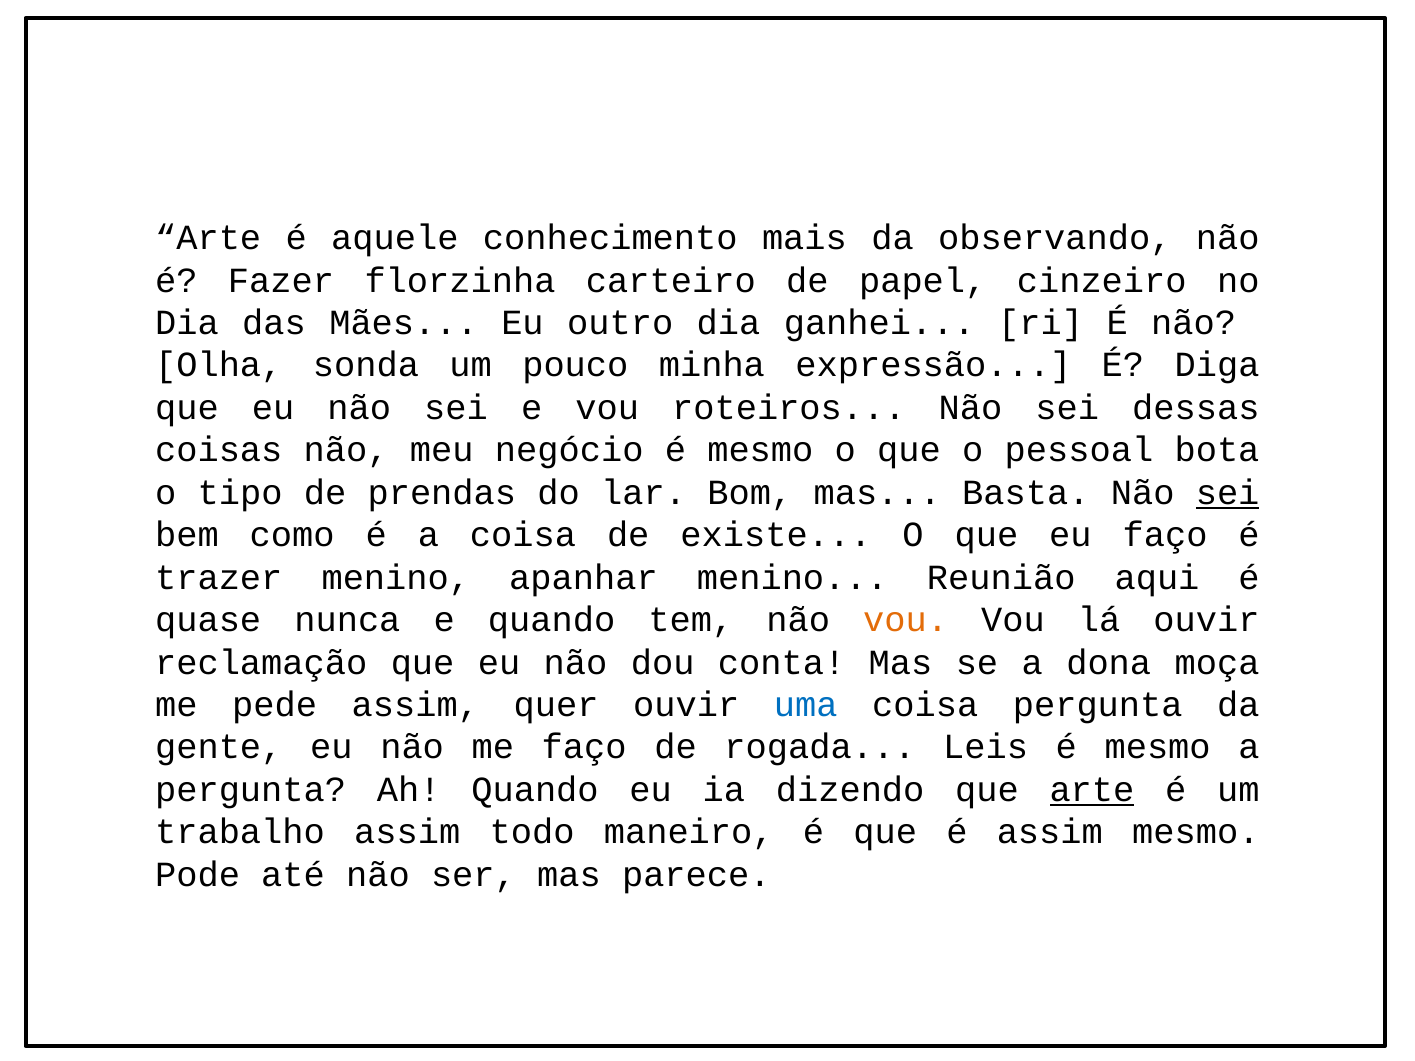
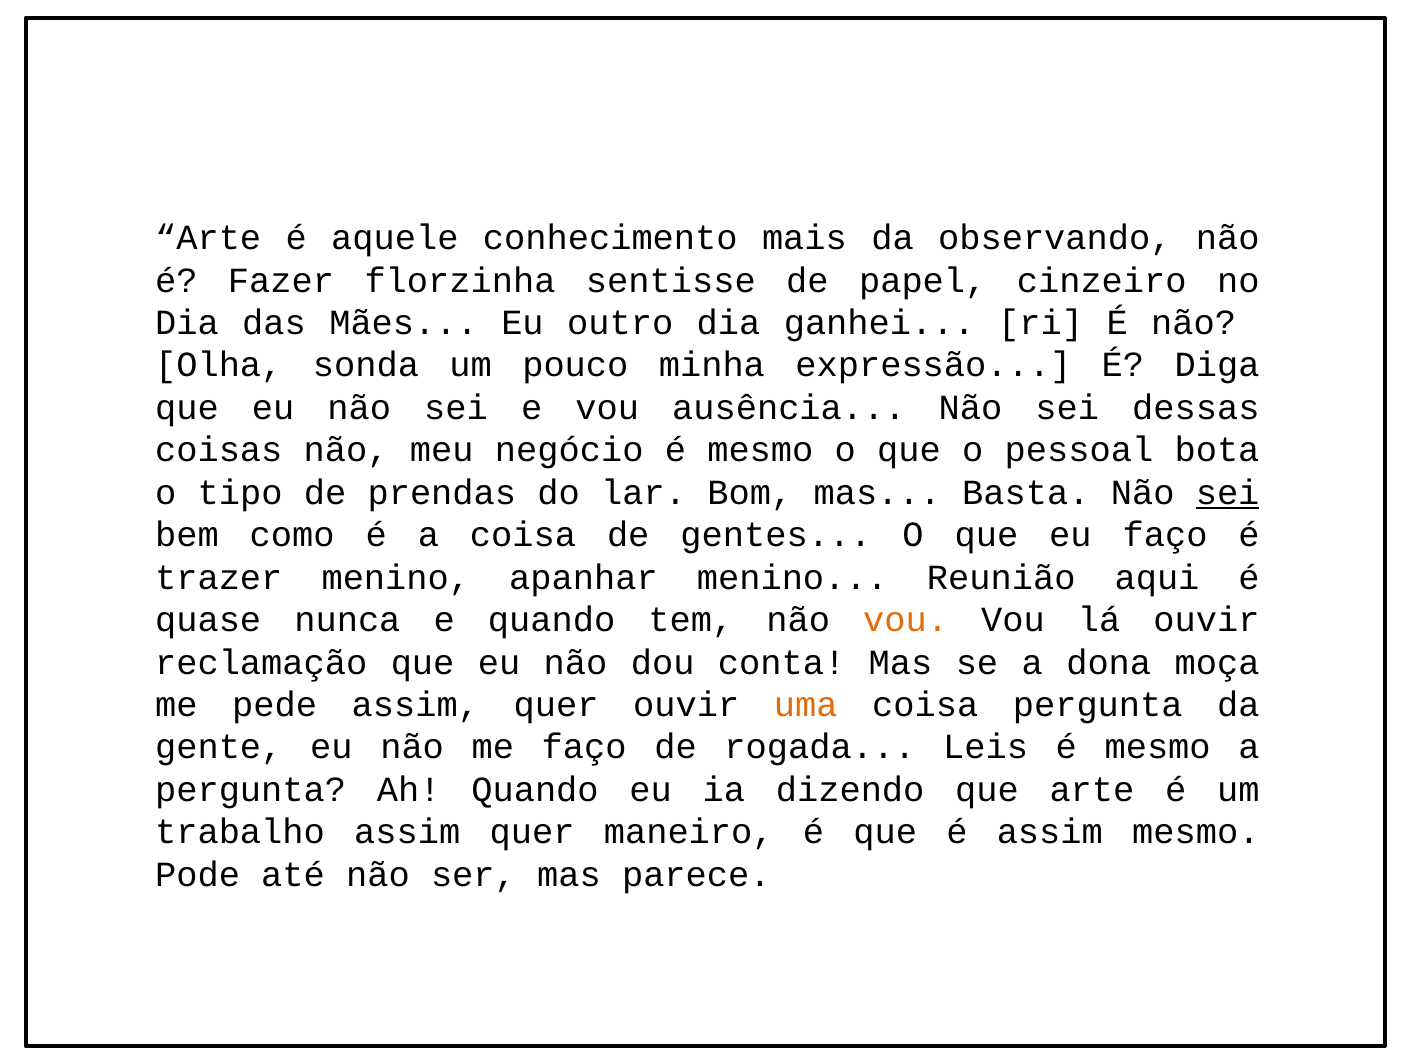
carteiro: carteiro -> sentisse (671, 280)
roteiros: roteiros -> ausência (789, 408)
existe: existe -> gentes (776, 535)
uma colour: blue -> orange (806, 705)
arte underline: present -> none (1092, 790)
trabalho assim todo: todo -> quer (532, 832)
